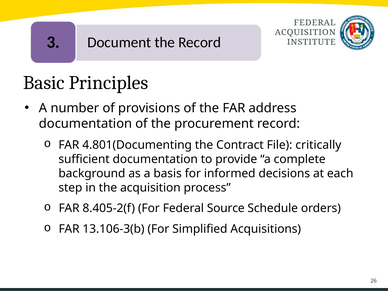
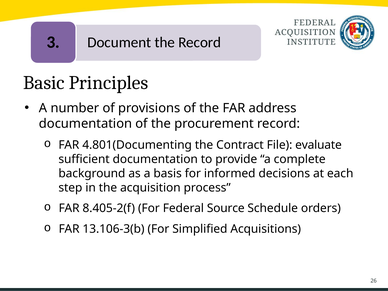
critically: critically -> evaluate (318, 145)
